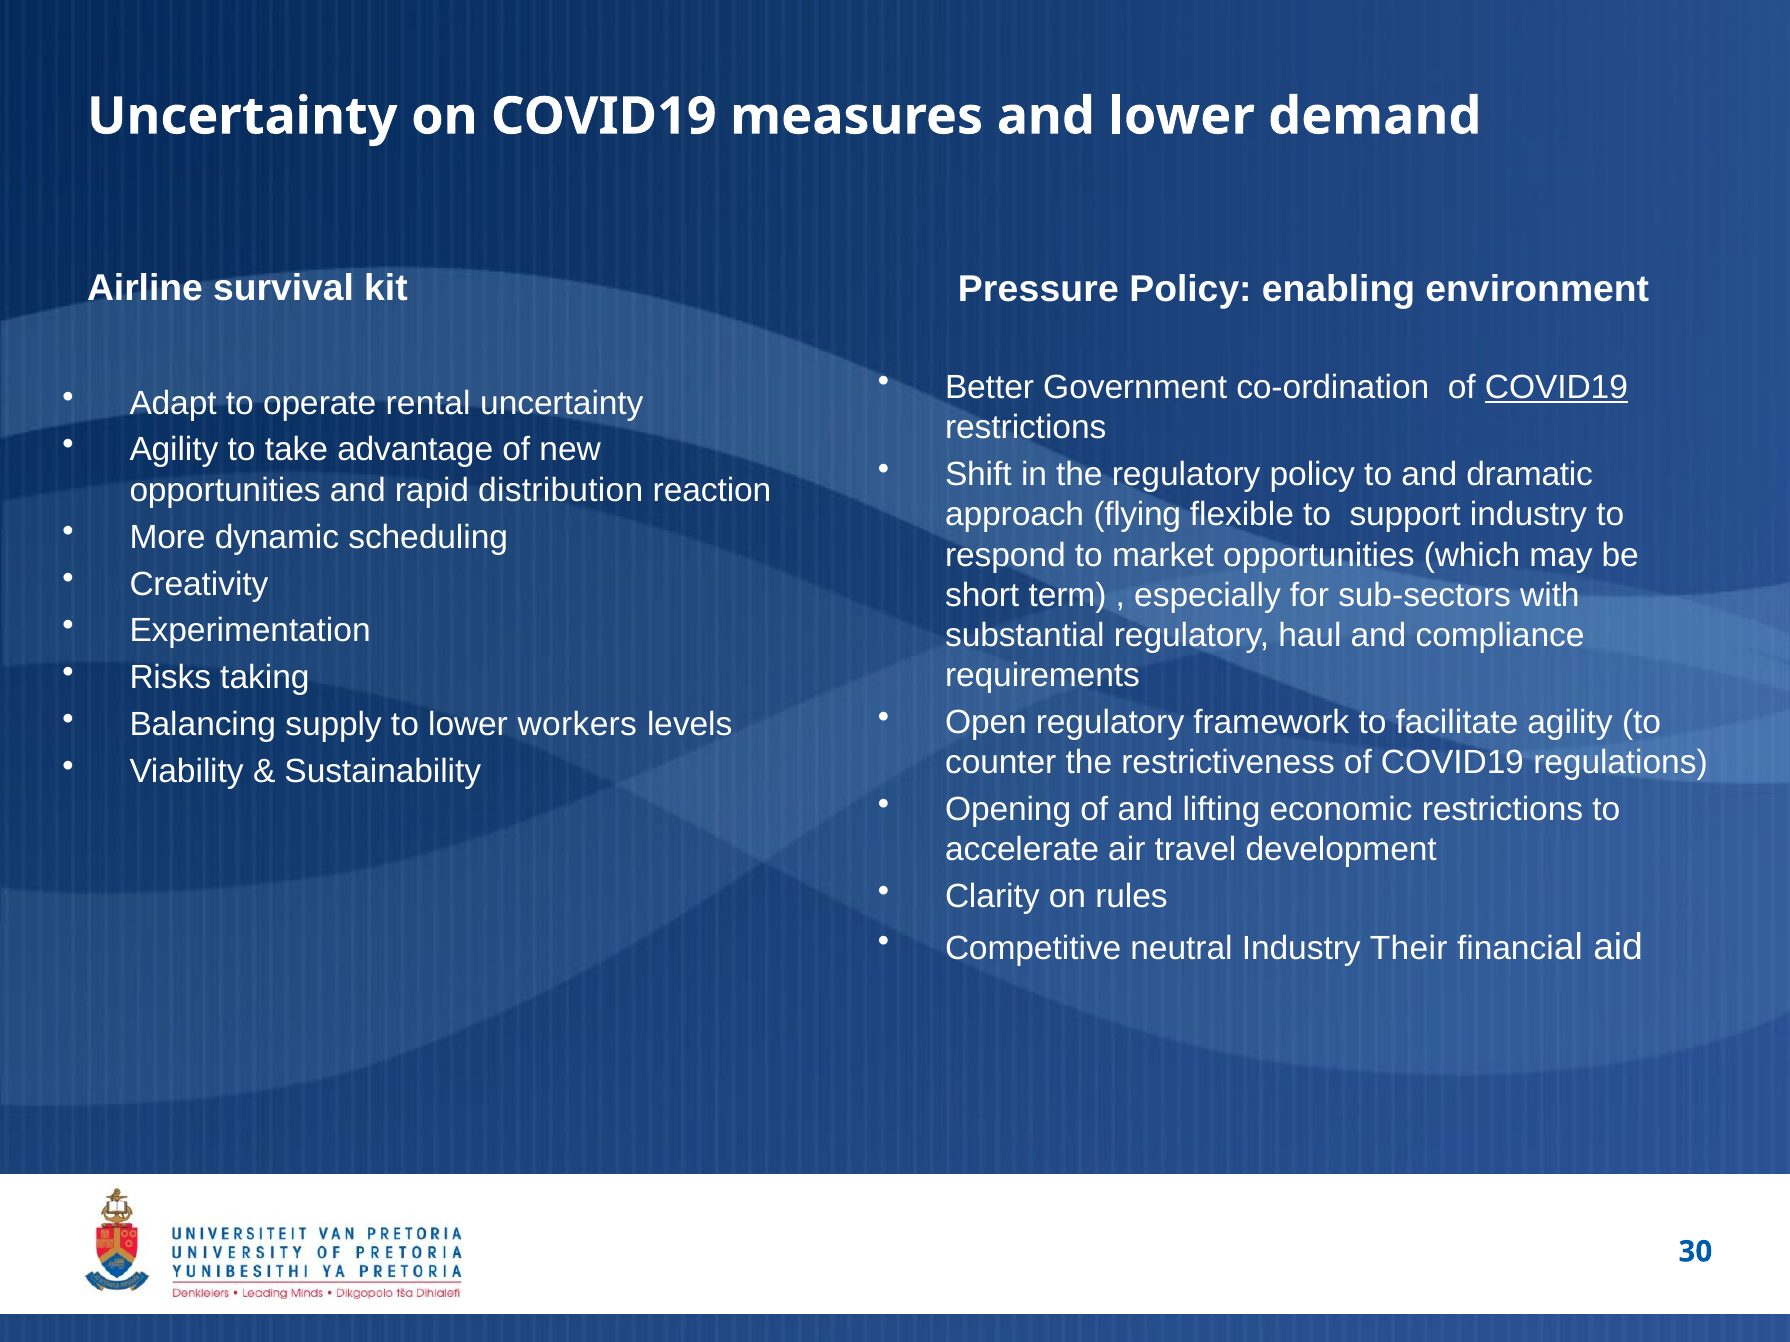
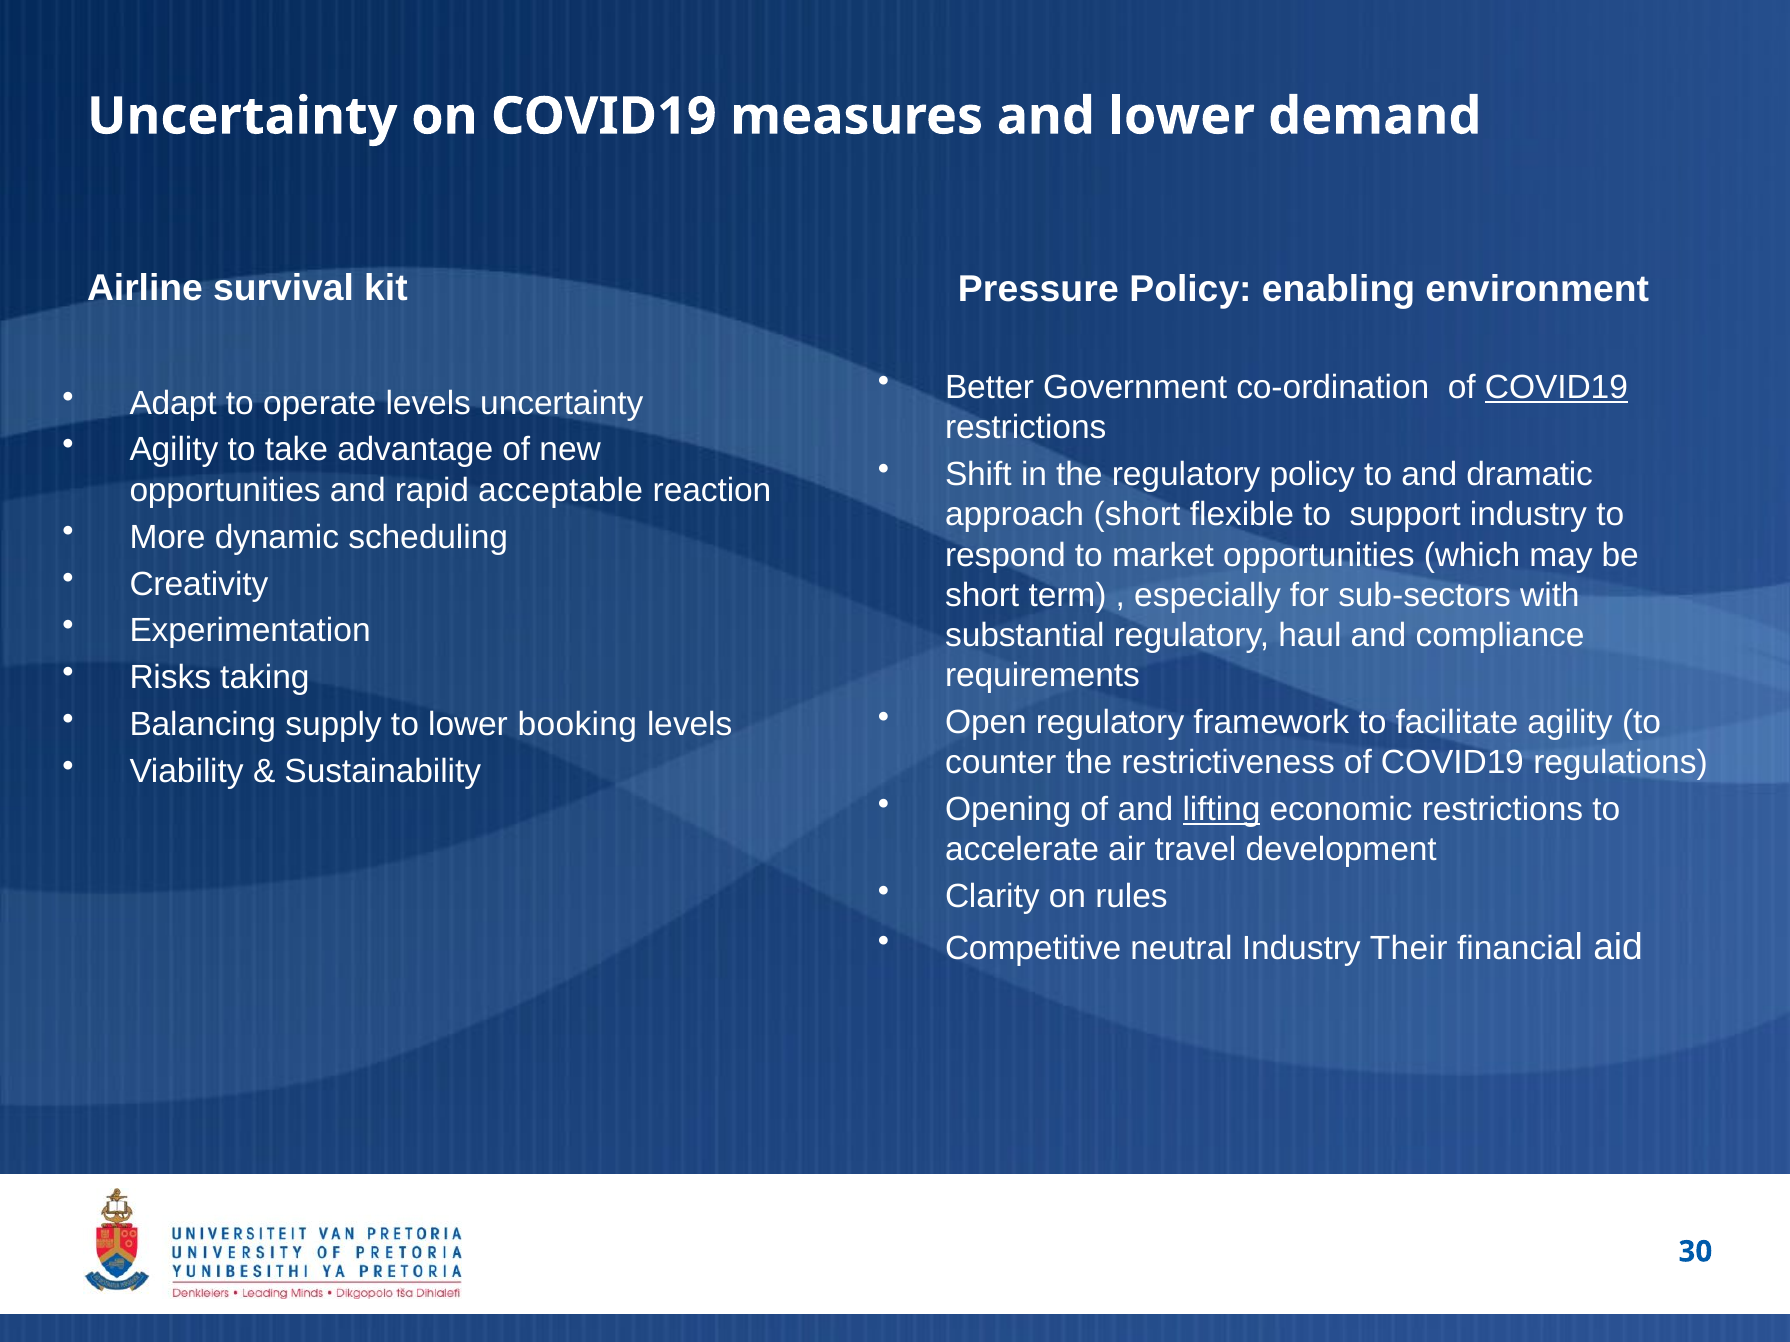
operate rental: rental -> levels (428, 403)
distribution: distribution -> acceptable (561, 490)
approach flying: flying -> short (1137, 515)
workers: workers -> booking (577, 725)
lifting underline: none -> present (1222, 810)
